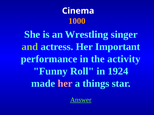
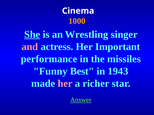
She underline: none -> present (32, 35)
and colour: light green -> pink (30, 47)
activity: activity -> missiles (124, 59)
Roll: Roll -> Best (82, 72)
1924: 1924 -> 1943 (118, 72)
things: things -> richer (96, 84)
